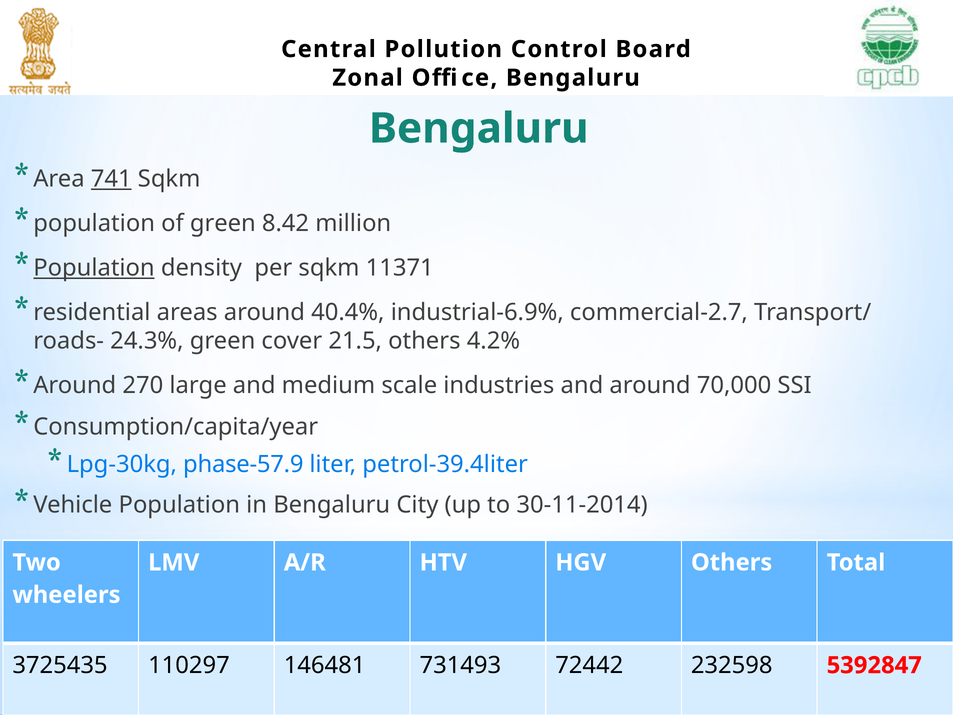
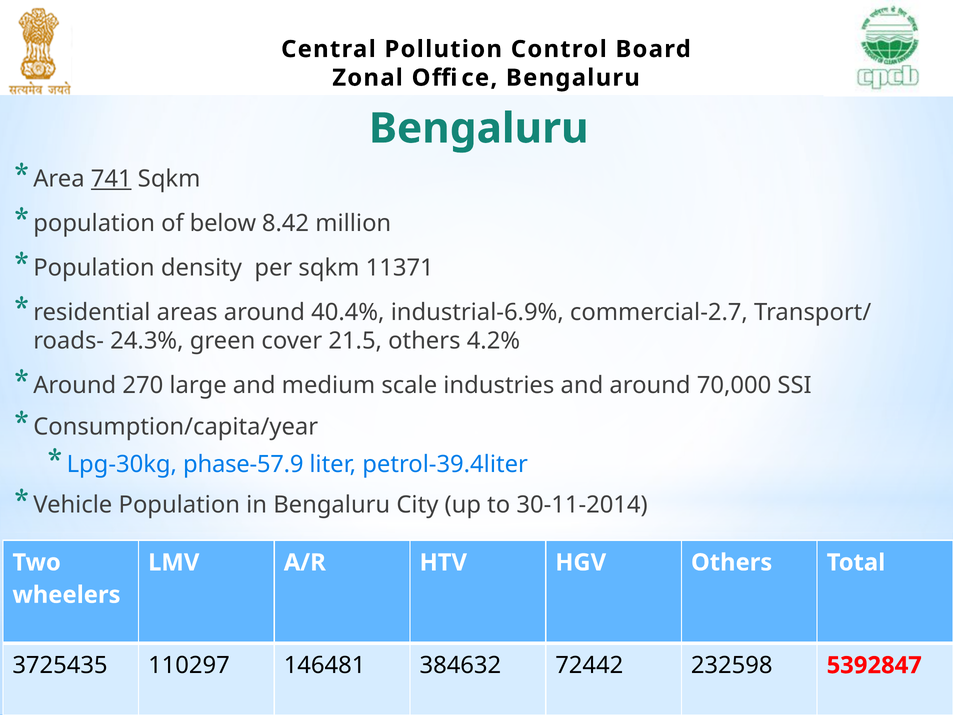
of green: green -> below (223, 223)
Population underline: present -> none (94, 268)
731493: 731493 -> 384632 (460, 665)
